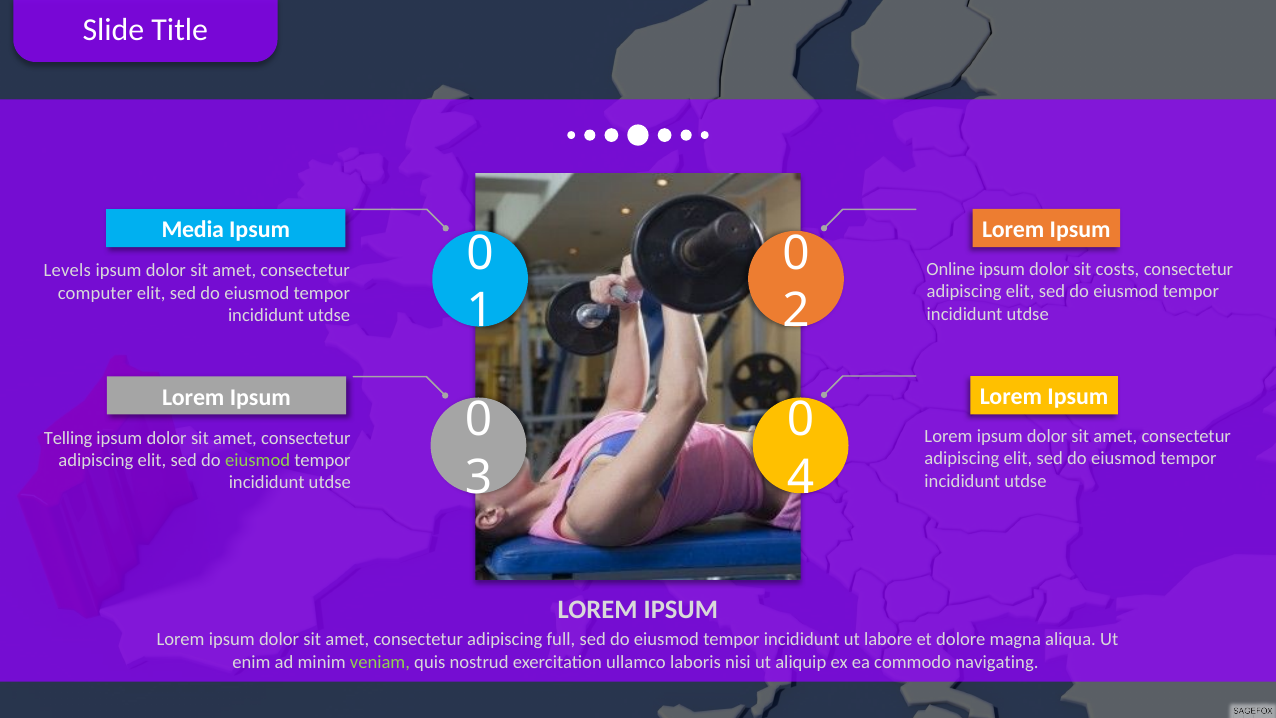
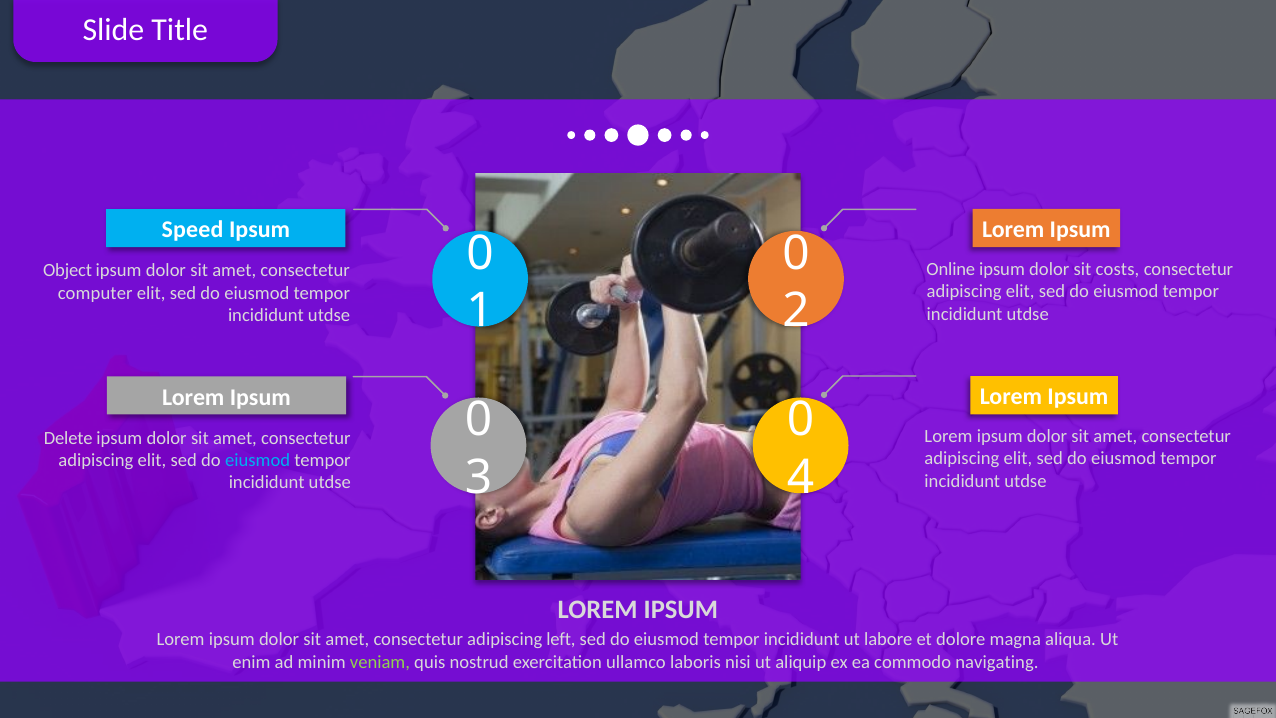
Media: Media -> Speed (193, 230)
Levels: Levels -> Object (68, 271)
Telling: Telling -> Delete (68, 438)
eiusmod colour: light green -> light blue (258, 460)
full: full -> left (561, 639)
